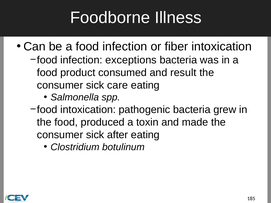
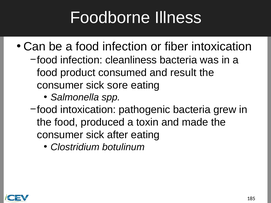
exceptions: exceptions -> cleanliness (131, 60)
care: care -> sore (118, 85)
